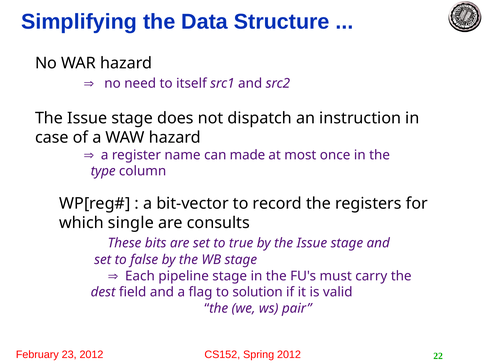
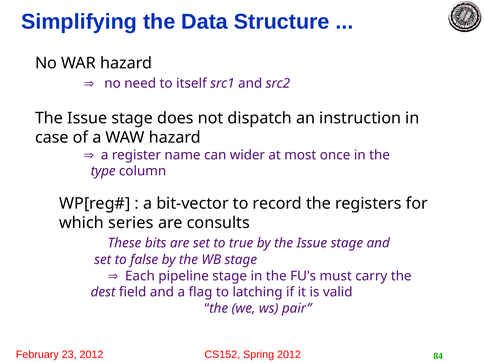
made: made -> wider (247, 155)
single: single -> series (131, 223)
solution: solution -> latching (258, 292)
22: 22 -> 84 (438, 356)
